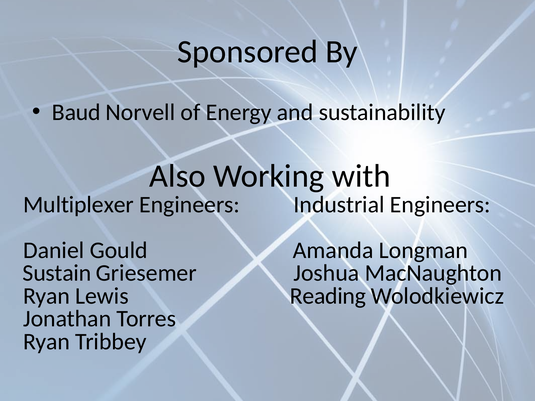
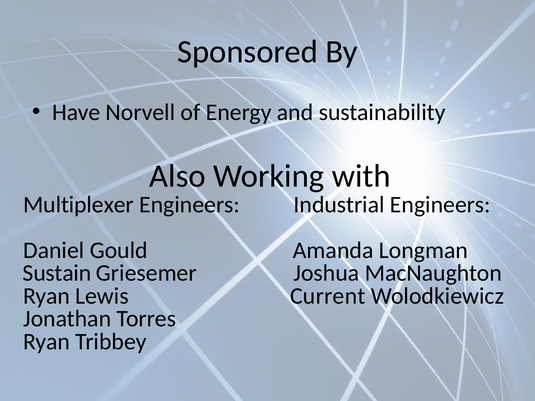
Baud: Baud -> Have (76, 112)
Reading: Reading -> Current (328, 296)
